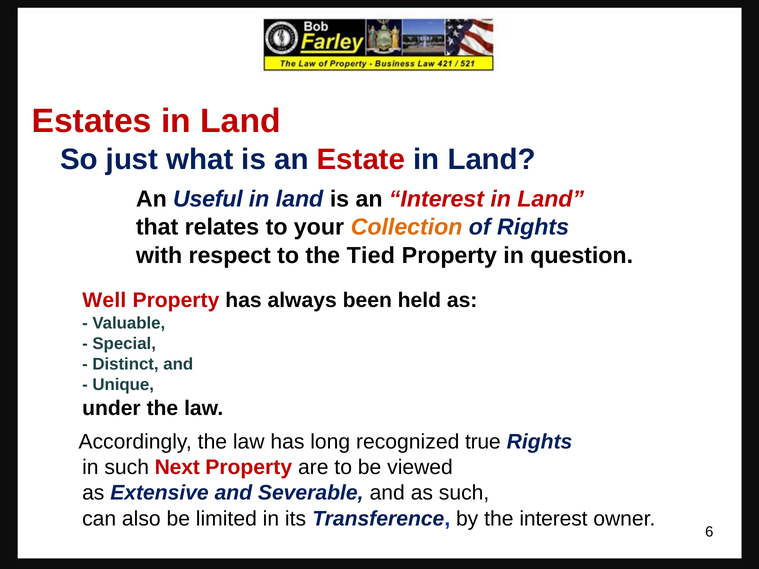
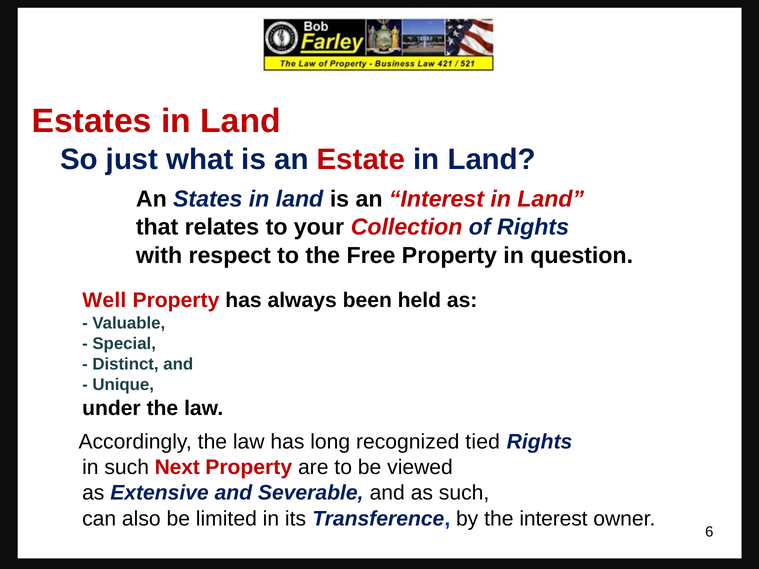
Useful: Useful -> States (208, 199)
Collection colour: orange -> red (407, 227)
Tied: Tied -> Free (371, 256)
true: true -> tied (483, 442)
